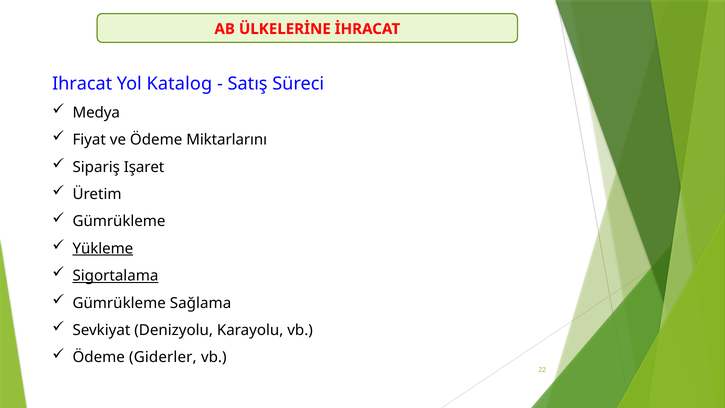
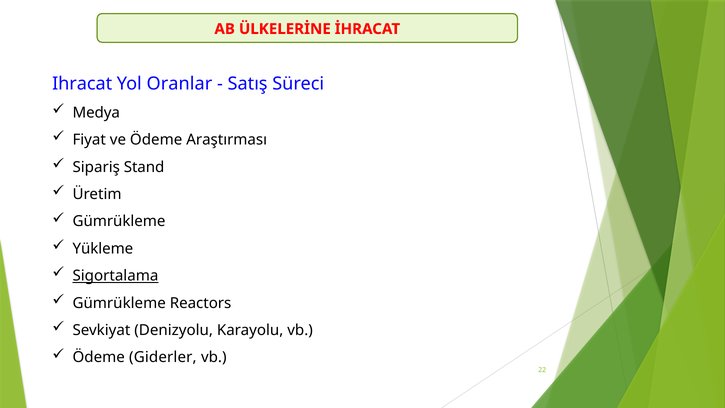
Katalog: Katalog -> Oranlar (179, 84)
Miktarlarını: Miktarlarını -> Araştırması (227, 140)
Işaret: Işaret -> Stand (144, 167)
Yükleme underline: present -> none (103, 249)
Sağlama: Sağlama -> Reactors (201, 303)
